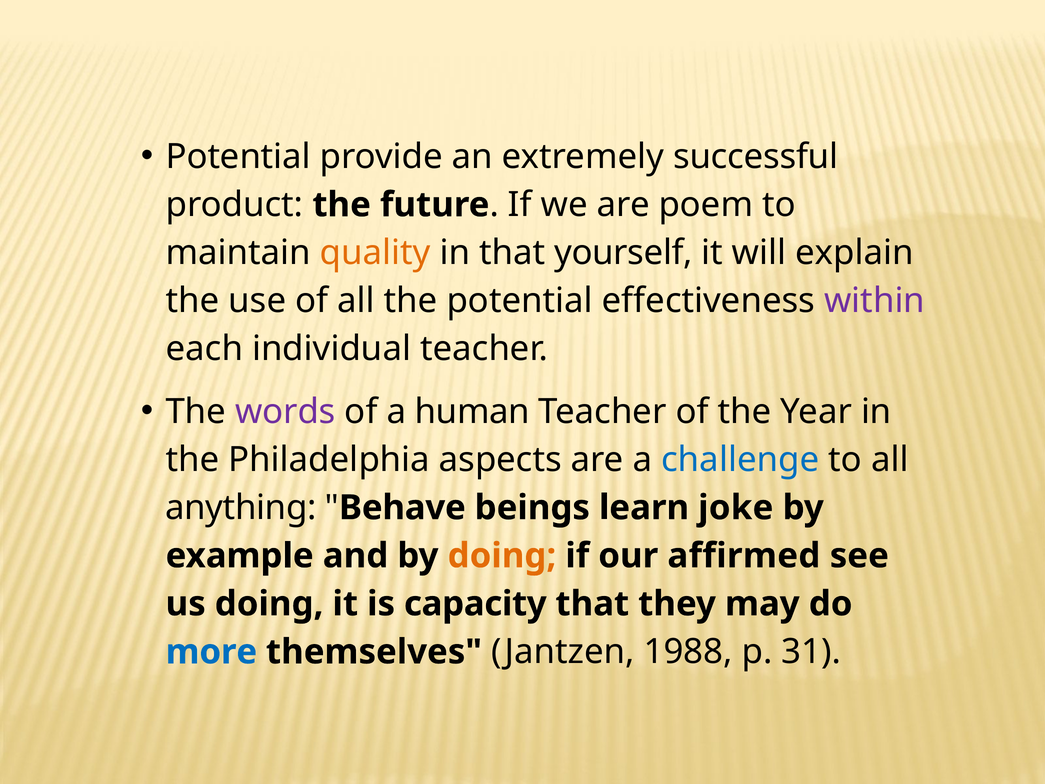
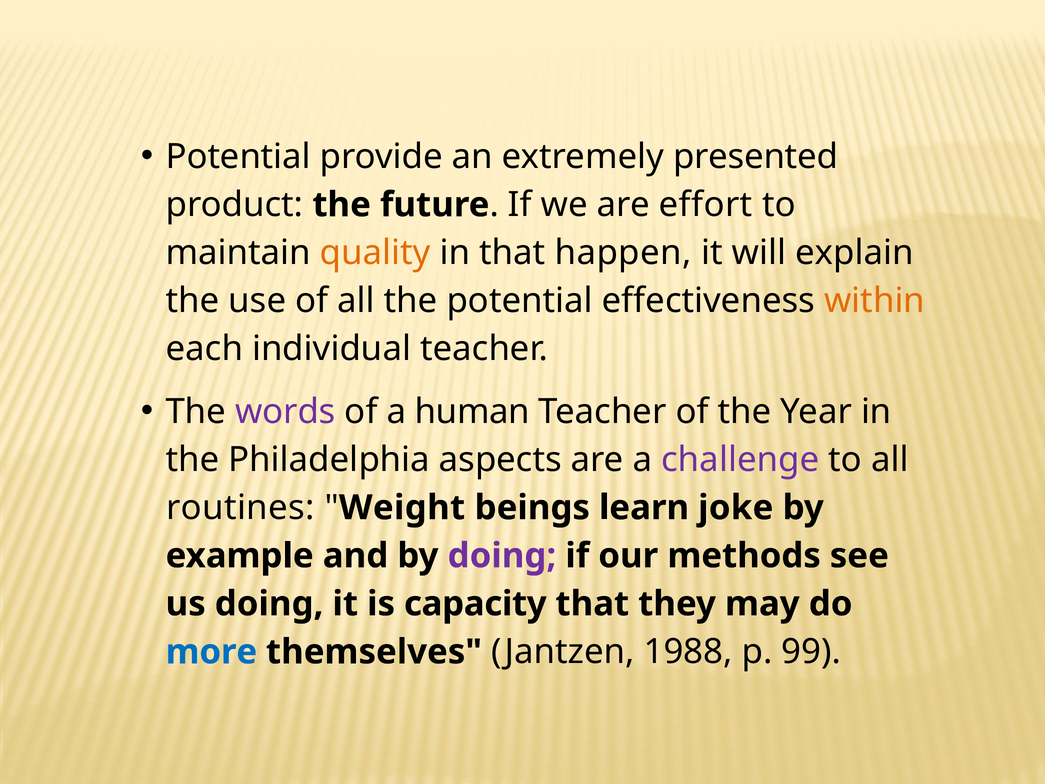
successful: successful -> presented (756, 157)
poem: poem -> effort (706, 205)
yourself: yourself -> happen (623, 253)
within colour: purple -> orange (875, 301)
challenge colour: blue -> purple (740, 459)
anything: anything -> routines (240, 508)
Behave: Behave -> Weight (402, 508)
doing colour: orange -> purple (502, 556)
affirmed: affirmed -> methods (744, 556)
31: 31 -> 99 (811, 652)
